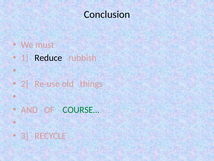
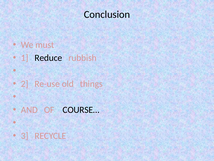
COURSE… colour: green -> black (81, 110)
